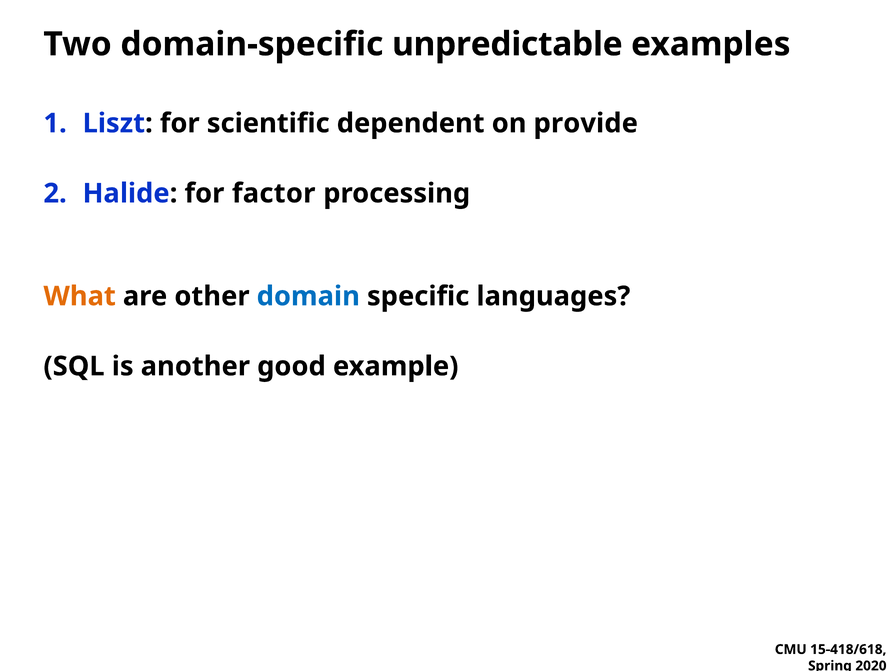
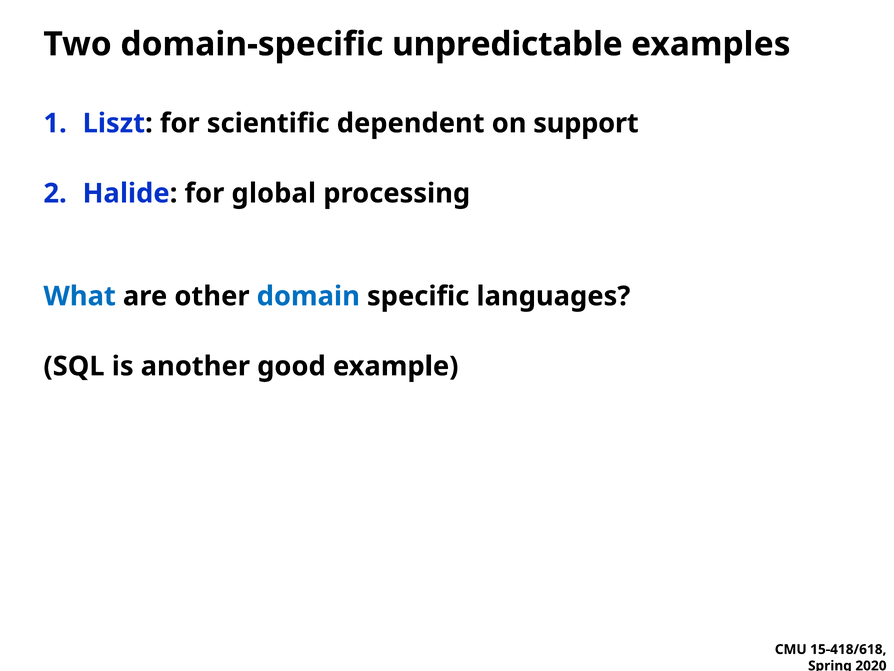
provide: provide -> support (586, 123)
factor: factor -> global (274, 193)
What colour: orange -> blue (80, 296)
